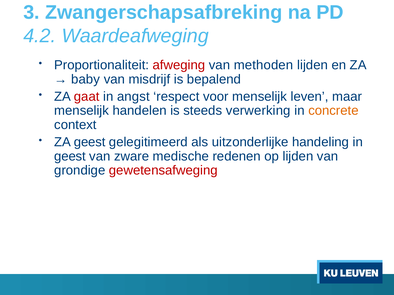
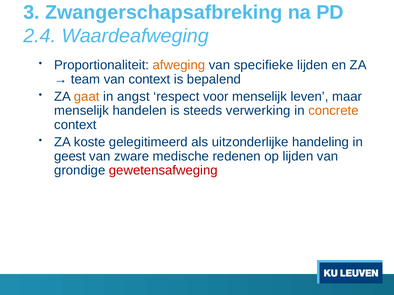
4.2: 4.2 -> 2.4 (40, 36)
afweging colour: red -> orange (179, 65)
methoden: methoden -> specifieke (264, 65)
baby: baby -> team (86, 79)
van misdrijf: misdrijf -> context (149, 79)
gaat colour: red -> orange (87, 97)
ZA geest: geest -> koste (90, 142)
